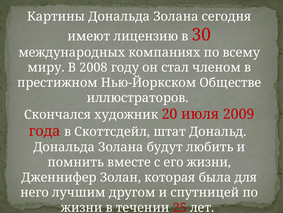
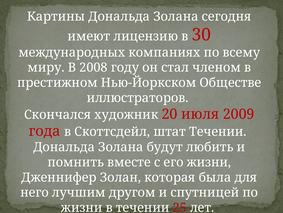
штат Дональд: Дональд -> Течении (218, 131)
